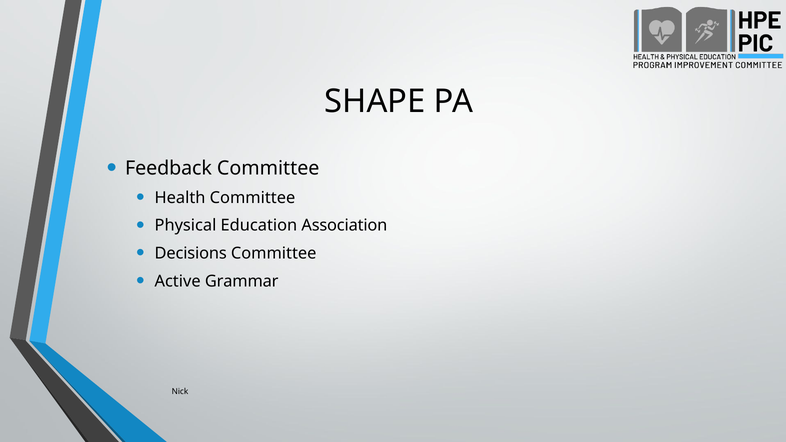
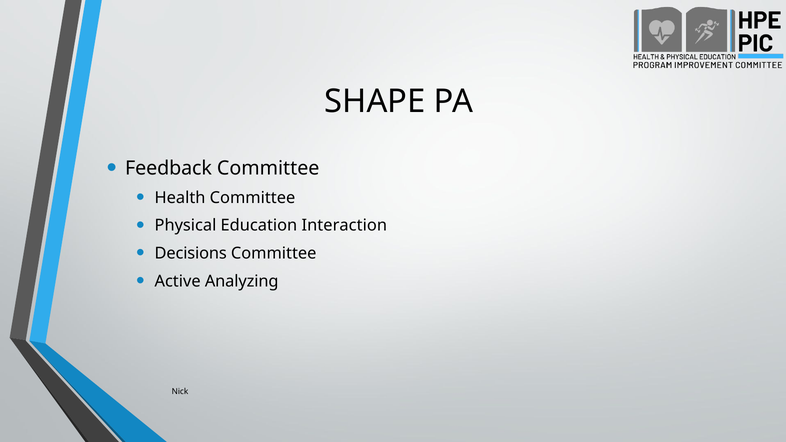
Association: Association -> Interaction (344, 226)
Grammar: Grammar -> Analyzing (242, 281)
